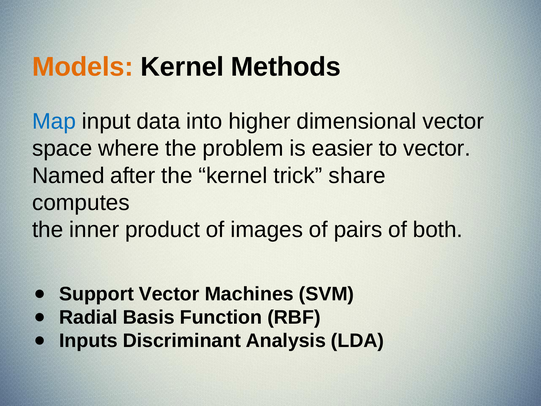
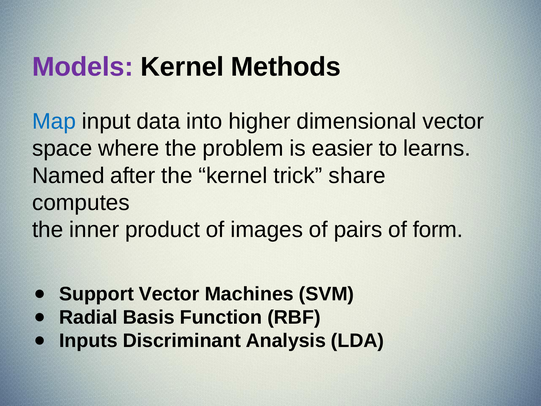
Models colour: orange -> purple (83, 67)
to vector: vector -> learns (437, 148)
both: both -> form (438, 230)
